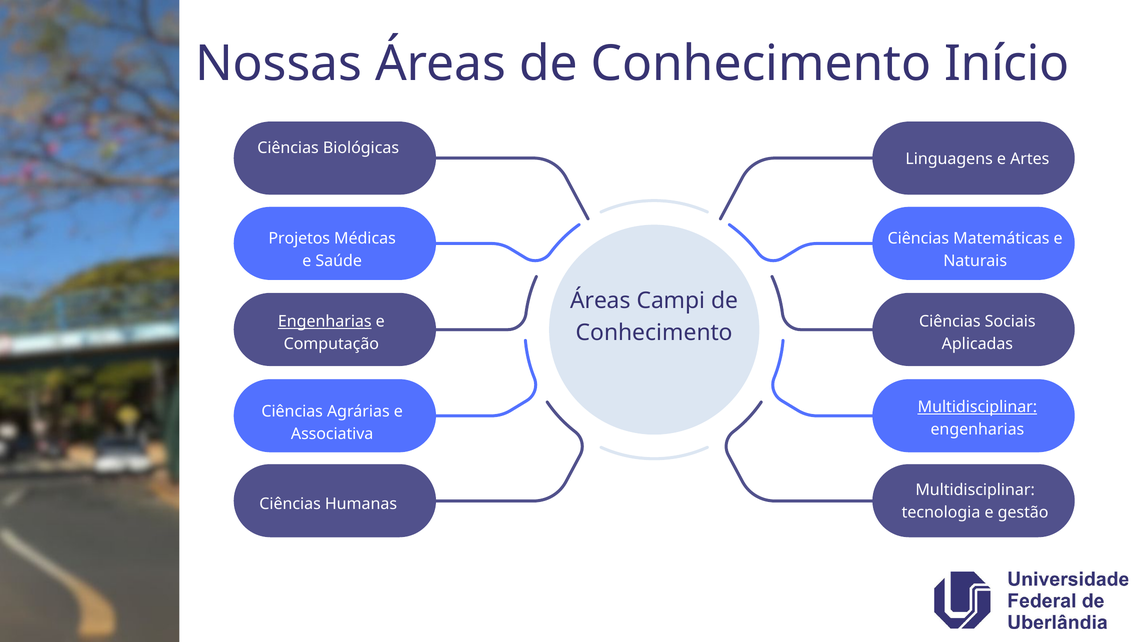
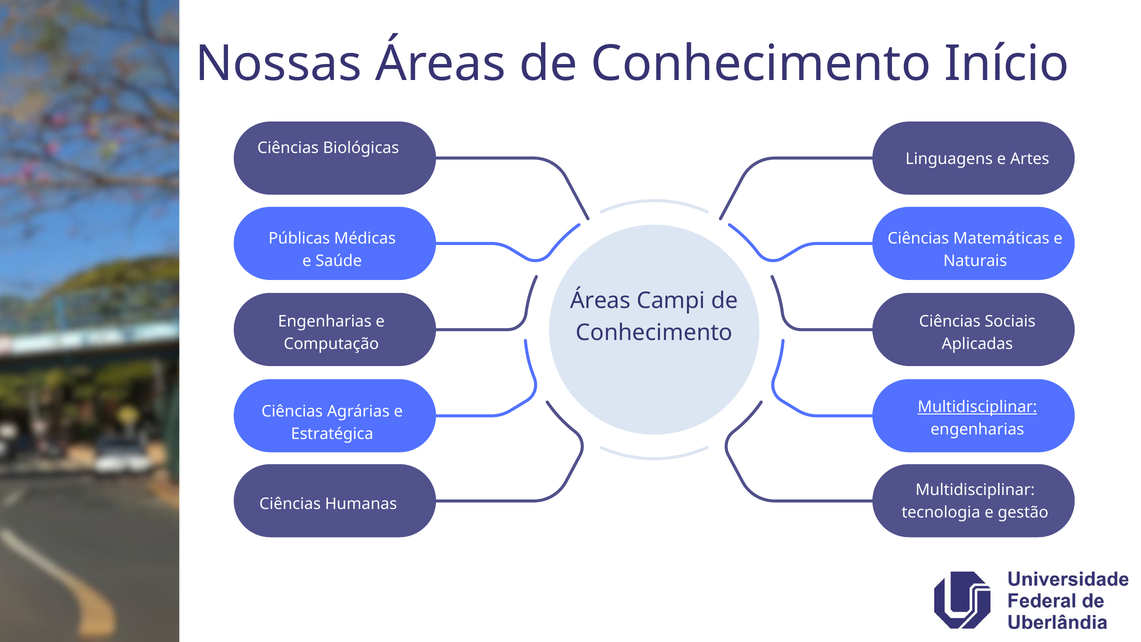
Projetos: Projetos -> Públicas (299, 238)
Engenharias underline: present -> none (325, 321)
Associativa: Associativa -> Estratégica (332, 434)
